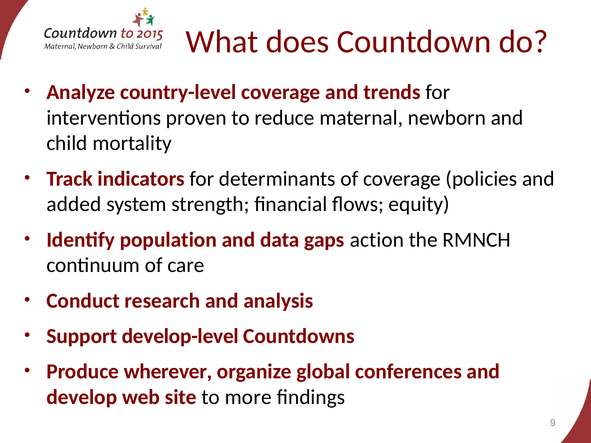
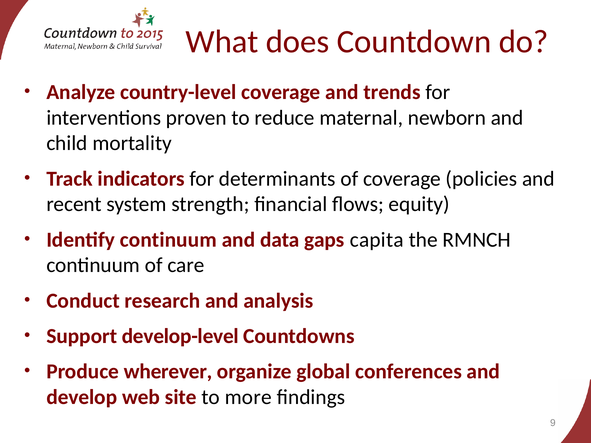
added: added -> recent (74, 204)
Identify population: population -> continuum (168, 240)
action: action -> capita (377, 240)
